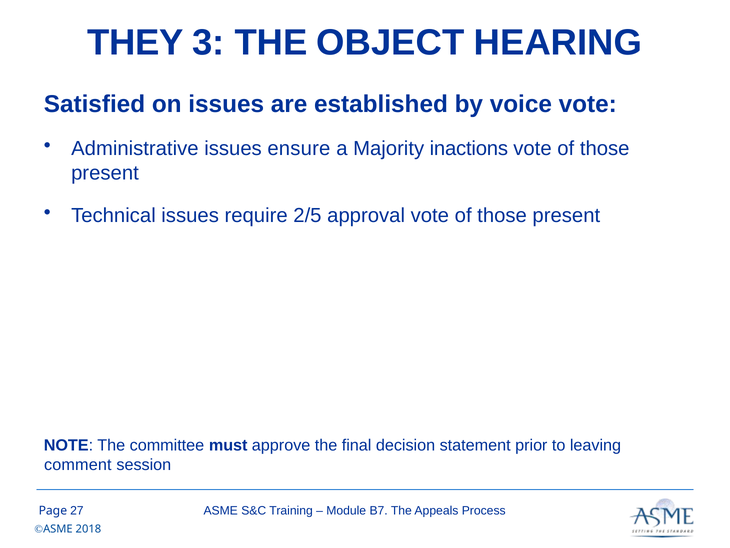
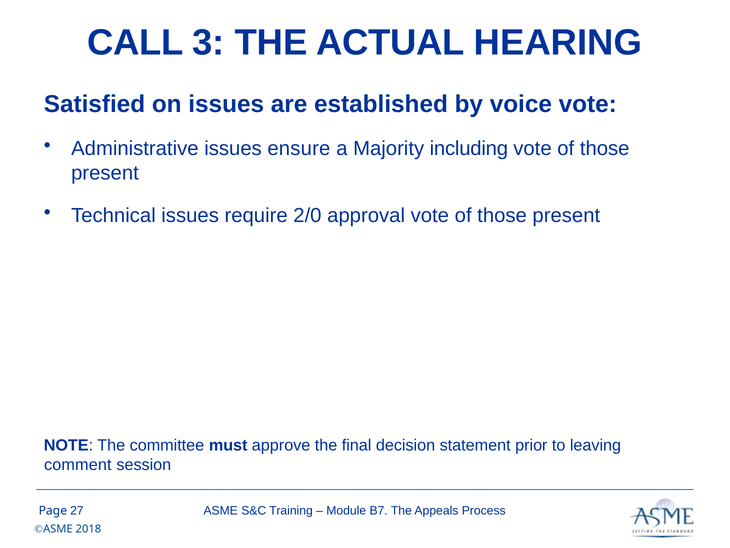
THEY: THEY -> CALL (135, 43)
OBJECT: OBJECT -> ACTUAL (391, 43)
inactions: inactions -> including (469, 149)
2/5: 2/5 -> 2/0 (307, 216)
